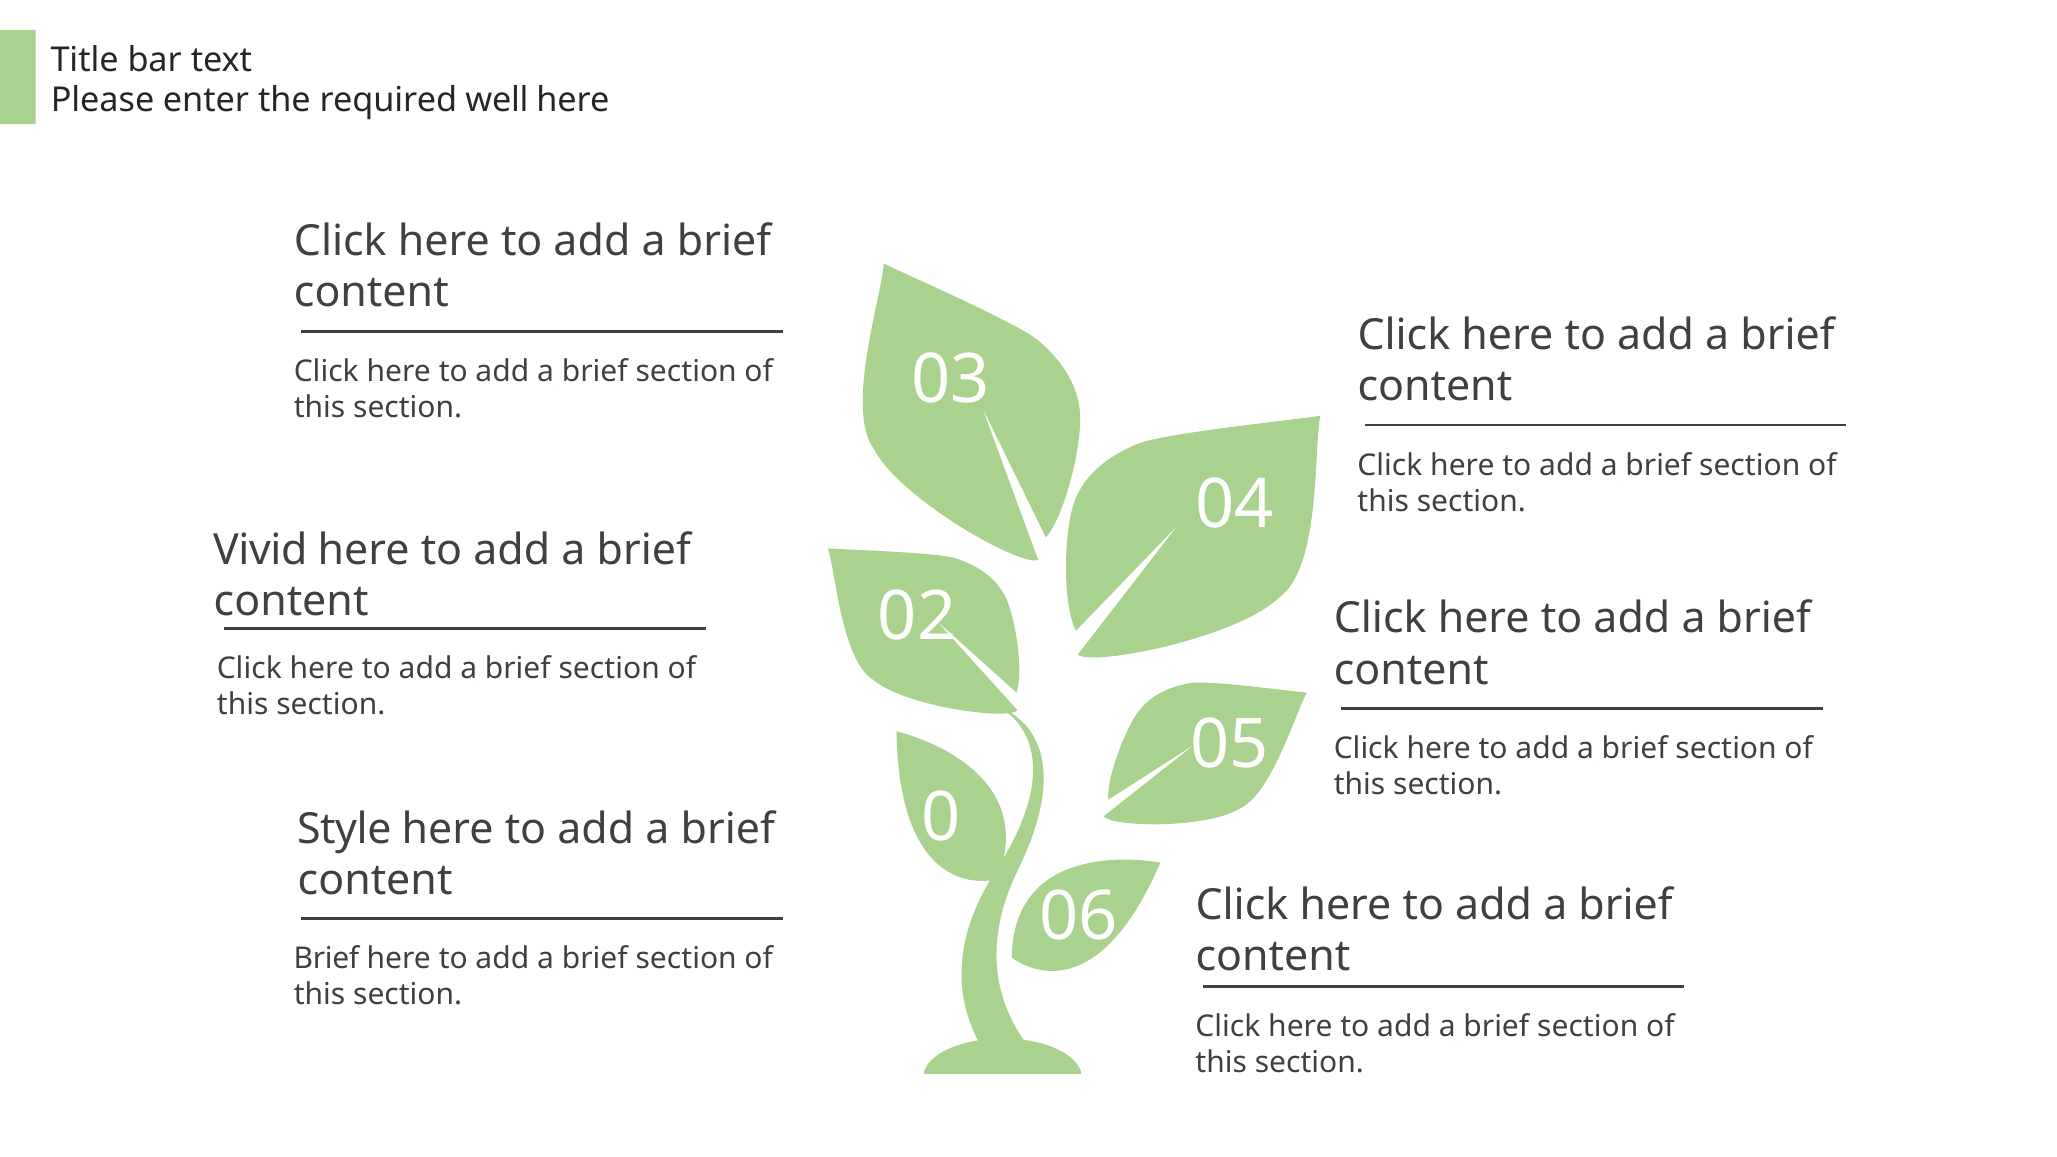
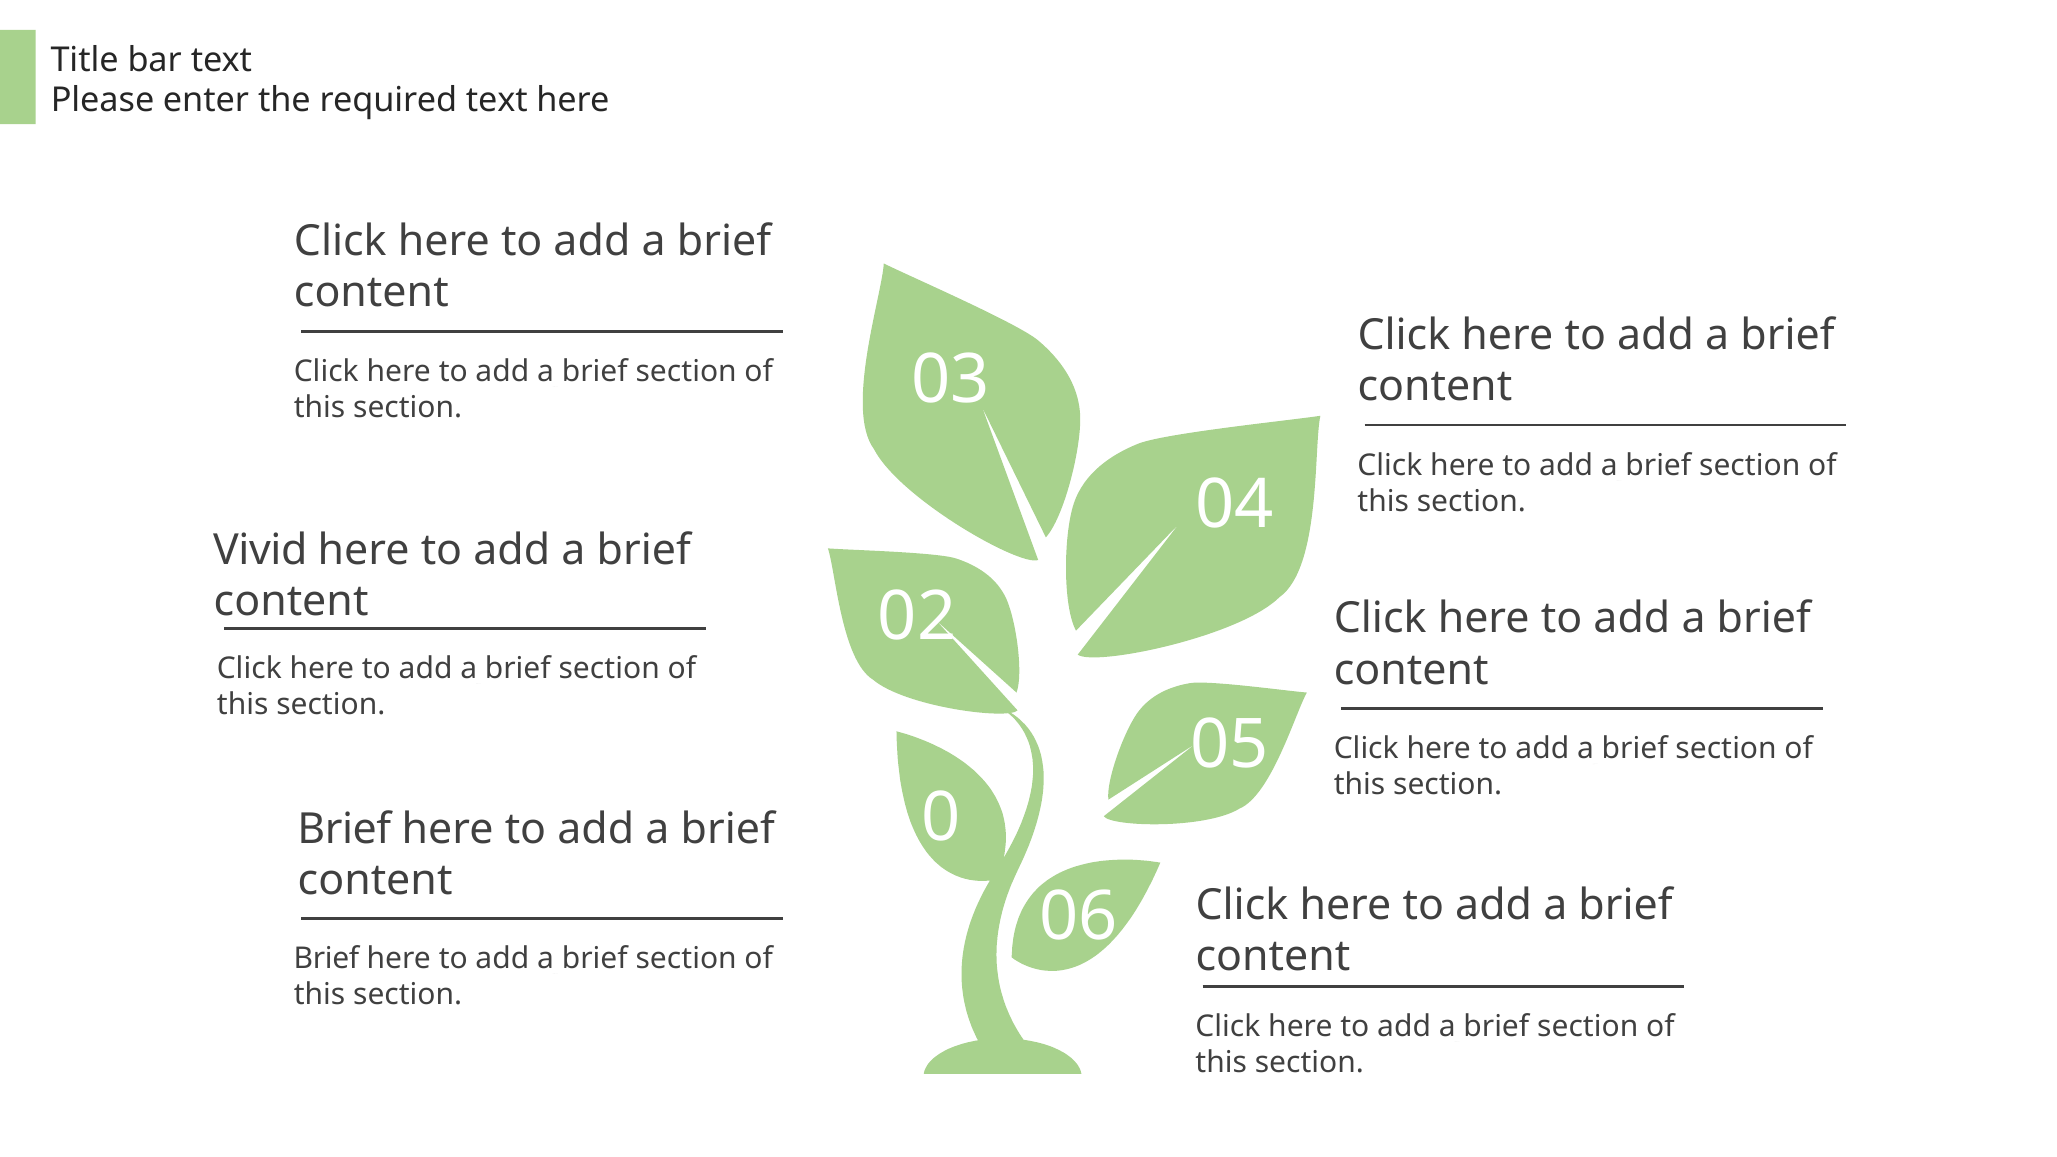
required well: well -> text (497, 100)
Style: Style -> Brief (344, 829)
